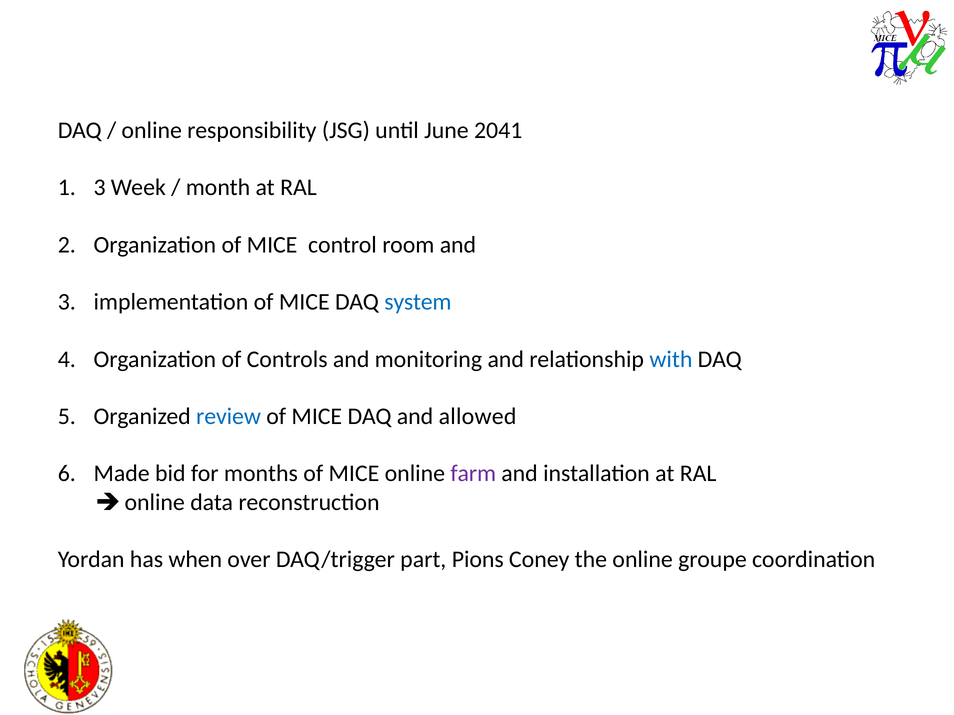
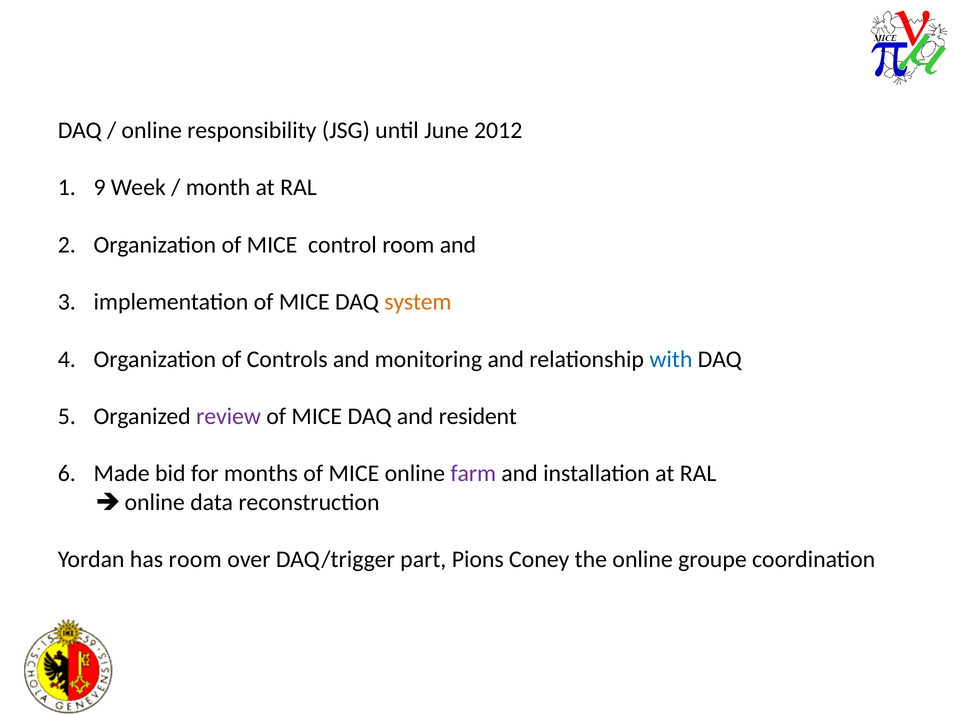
2041: 2041 -> 2012 (498, 130)
1 3: 3 -> 9 (100, 188)
system colour: blue -> orange (418, 302)
review colour: blue -> purple (229, 417)
allowed: allowed -> resident (478, 417)
has when: when -> room (195, 560)
